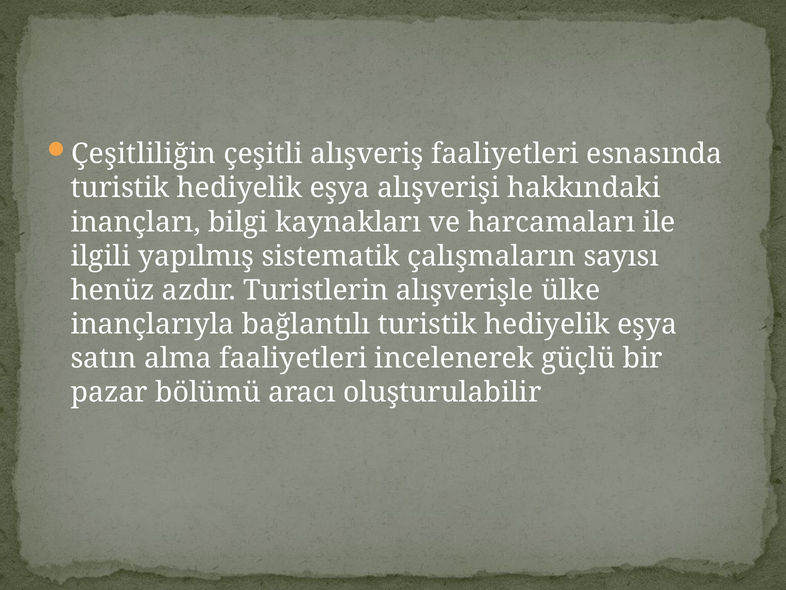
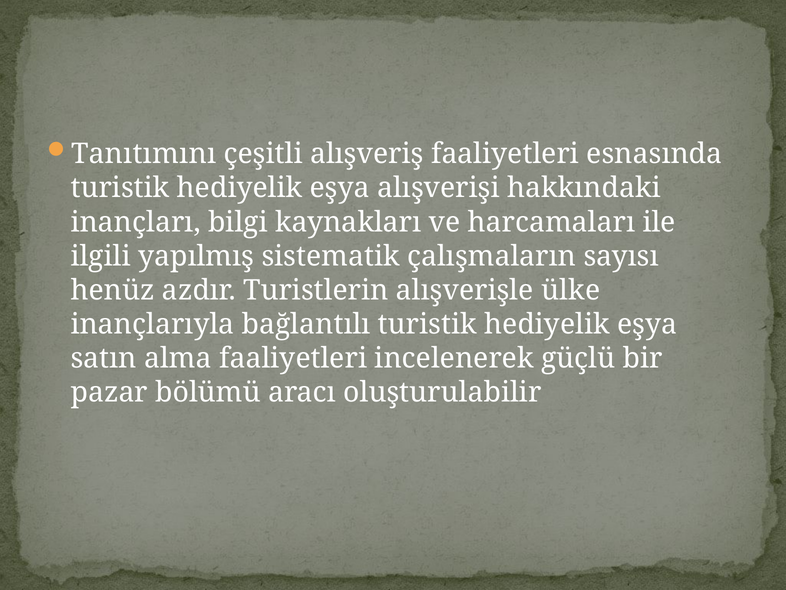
Çeşitliliğin: Çeşitliliğin -> Tanıtımını (144, 154)
